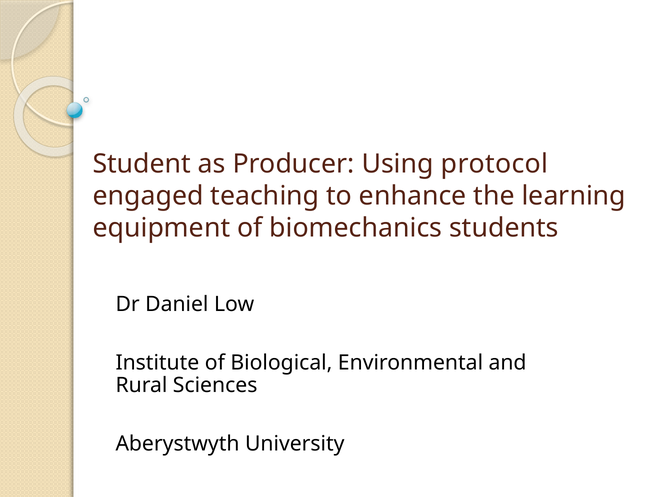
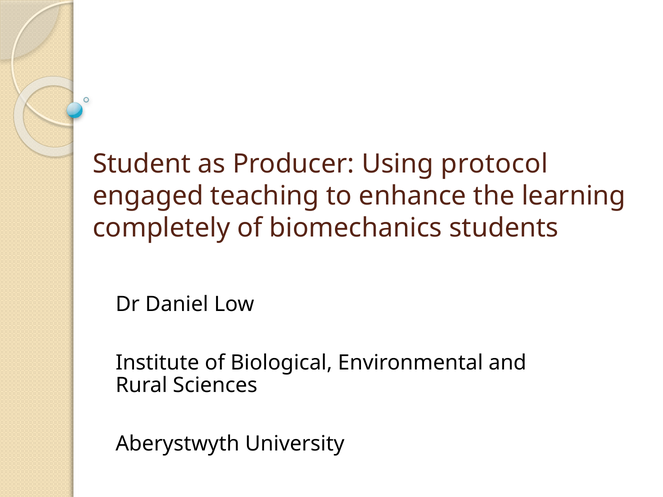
equipment: equipment -> completely (161, 228)
